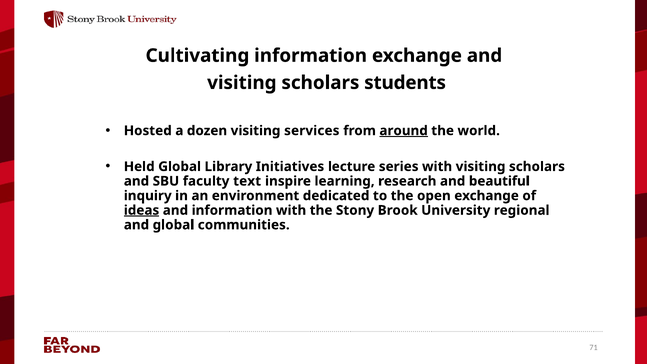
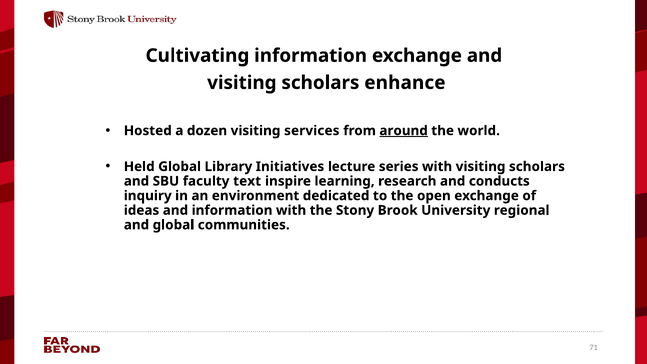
students: students -> enhance (405, 83)
beautiful: beautiful -> conducts (499, 181)
ideas underline: present -> none (142, 210)
